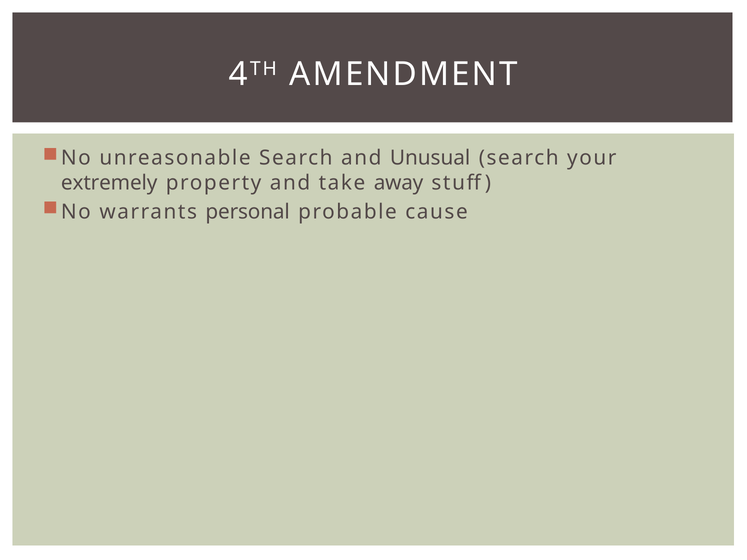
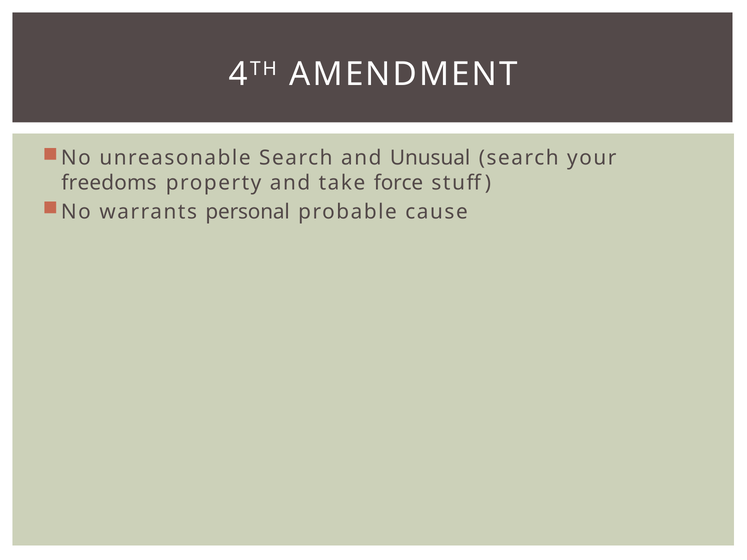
extremely: extremely -> freedoms (109, 183)
away: away -> force (399, 183)
